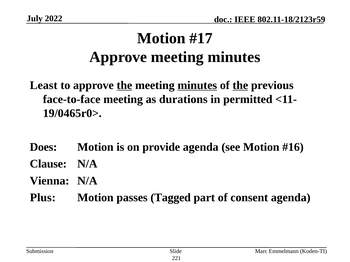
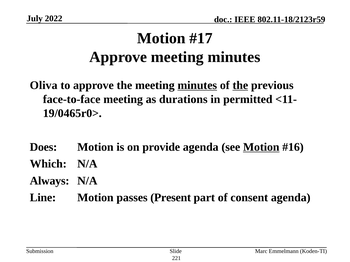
Least: Least -> Oliva (44, 85)
the underline: present -> none (124, 85)
Motion underline: none -> present (261, 147)
Clause: Clause -> Which (48, 164)
Vienna: Vienna -> Always (50, 181)
Plus: Plus -> Line (43, 198)
Tagged: Tagged -> Present (171, 198)
